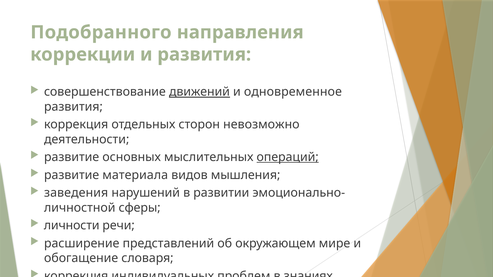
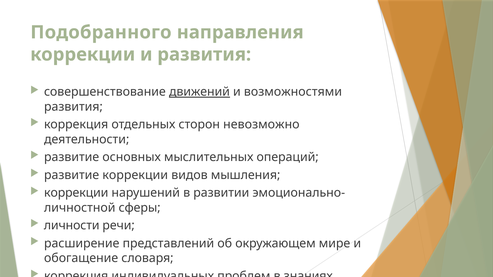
одновременное: одновременное -> возможностями (293, 92)
операций underline: present -> none (288, 157)
развитие материала: материала -> коррекции (135, 175)
заведения: заведения -> коррекции (76, 193)
